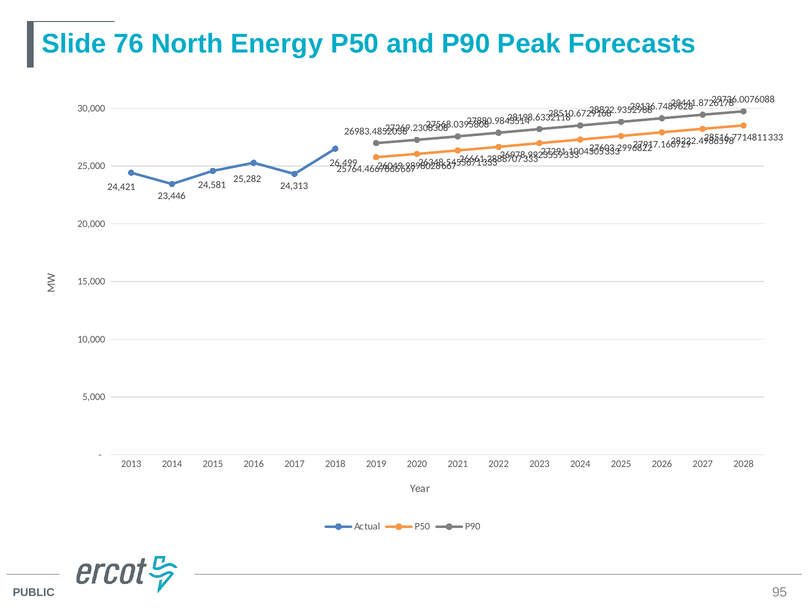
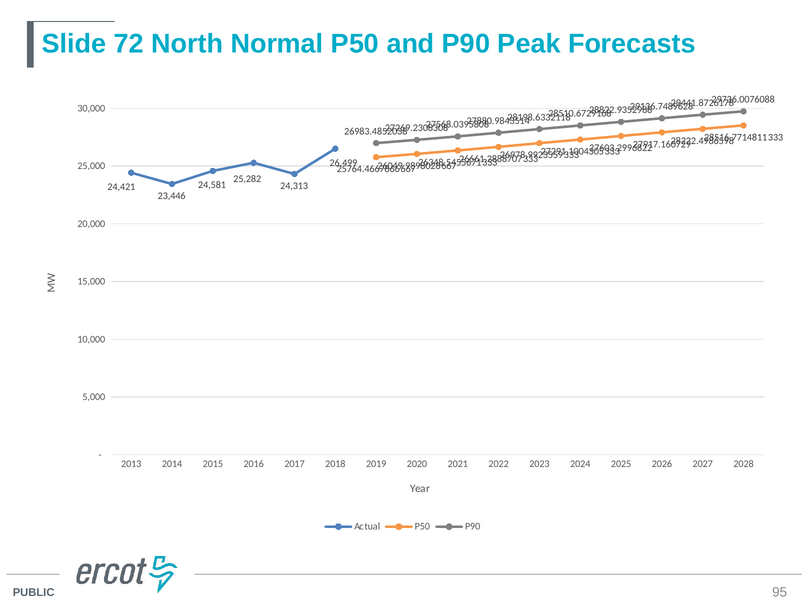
76: 76 -> 72 (129, 44)
Energy: Energy -> Normal (277, 44)
